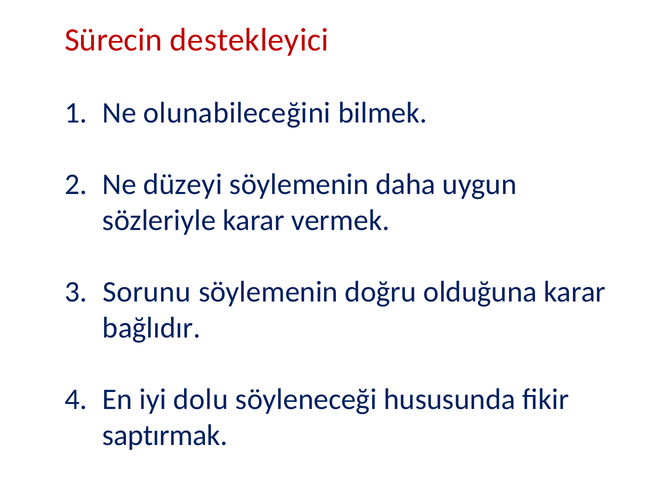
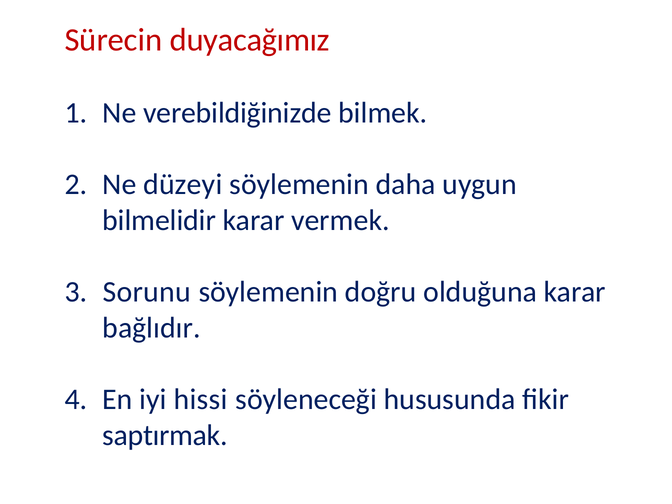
destekleyici: destekleyici -> duyacağımız (250, 40)
olunabileceğini: olunabileceğini -> verebildiğinizde (237, 113)
sözleriyle: sözleriyle -> bilmelidir (159, 220)
dolu: dolu -> hissi (201, 399)
